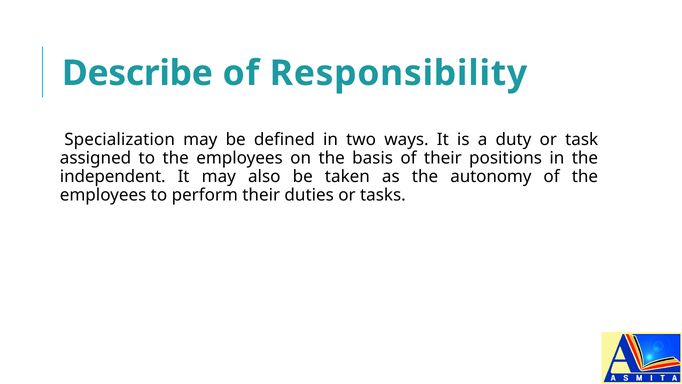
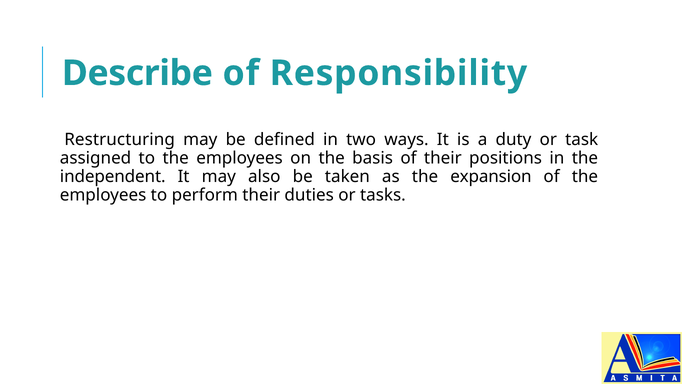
Specialization: Specialization -> Restructuring (120, 140)
autonomy: autonomy -> expansion (491, 176)
